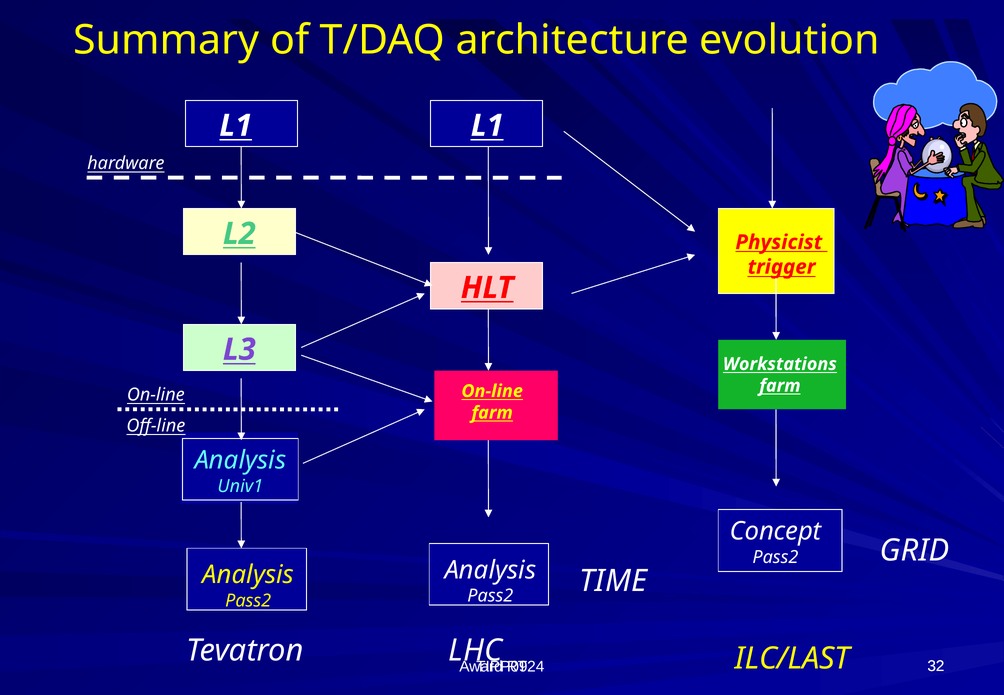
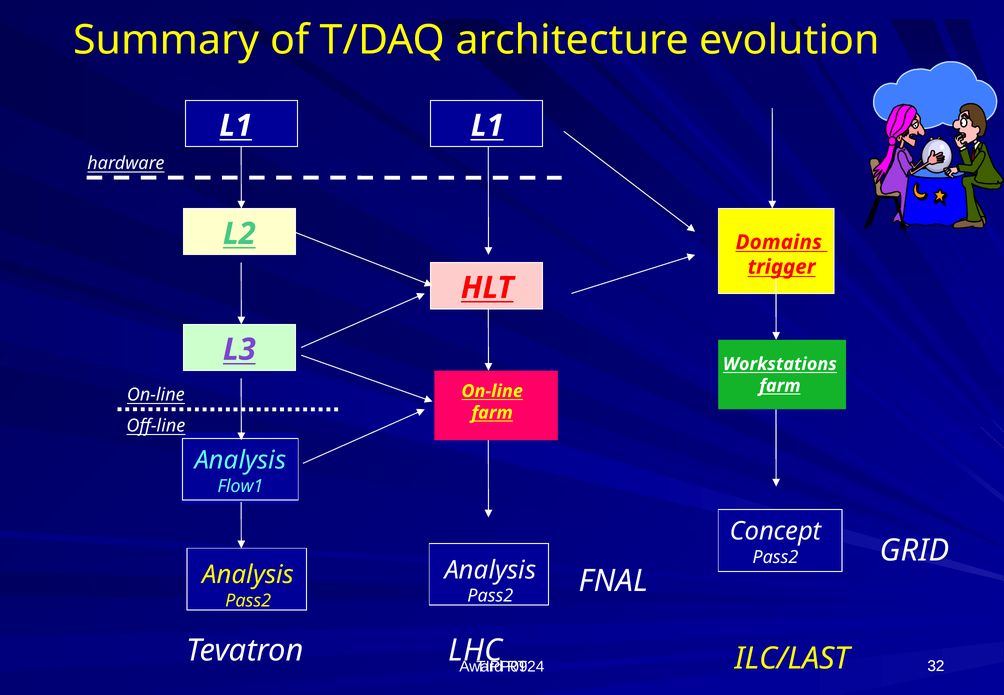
Physicist: Physicist -> Domains (779, 242)
Univ1: Univ1 -> Flow1 (240, 486)
TIME: TIME -> FNAL (613, 581)
